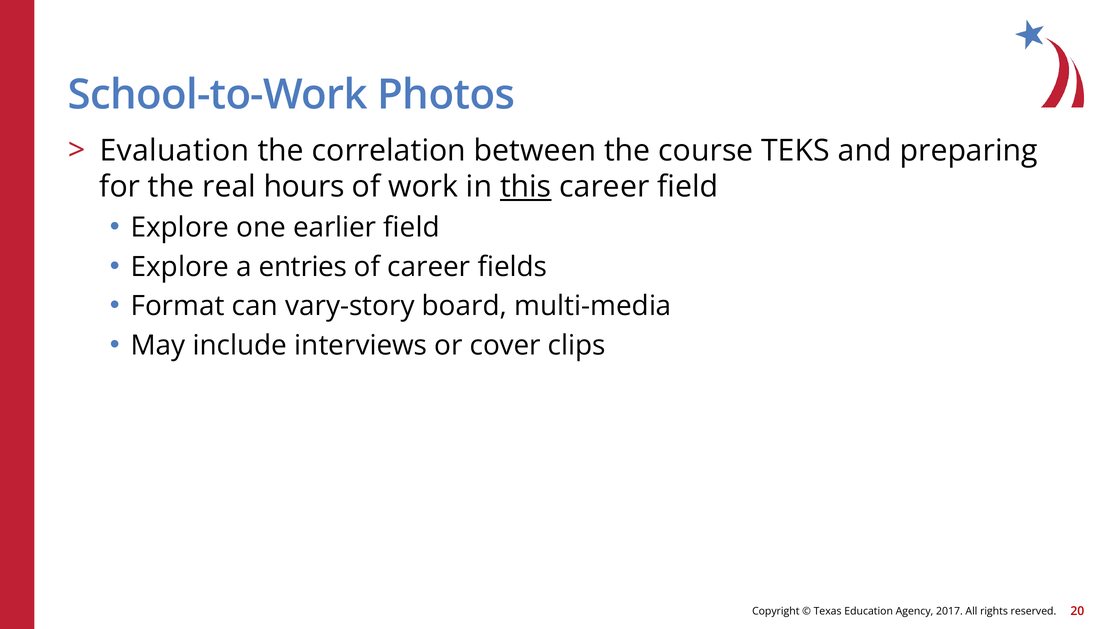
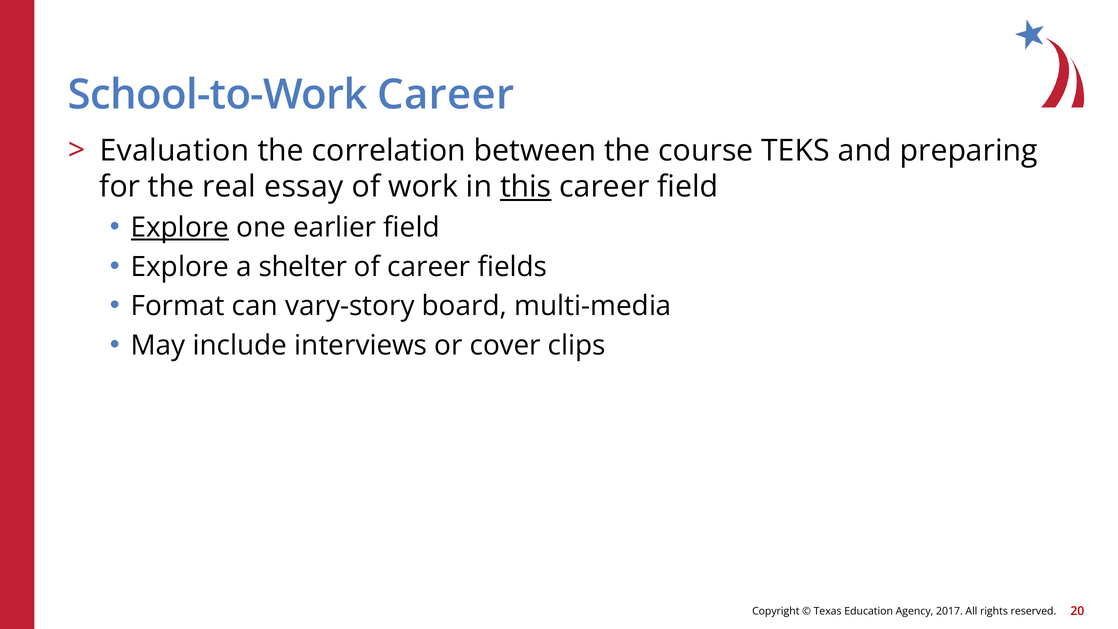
School-to-Work Photos: Photos -> Career (446, 95)
hours: hours -> essay (304, 187)
Explore underline: none -> present (180, 227)
entries: entries -> shelter (303, 267)
